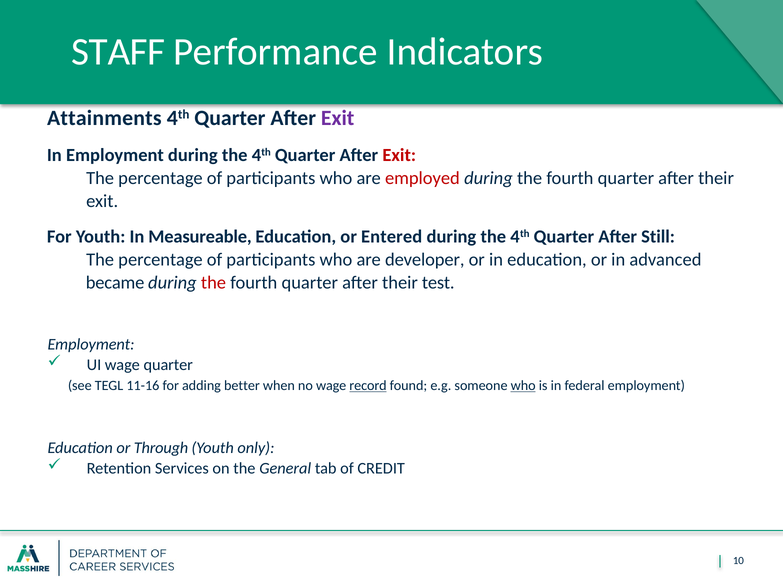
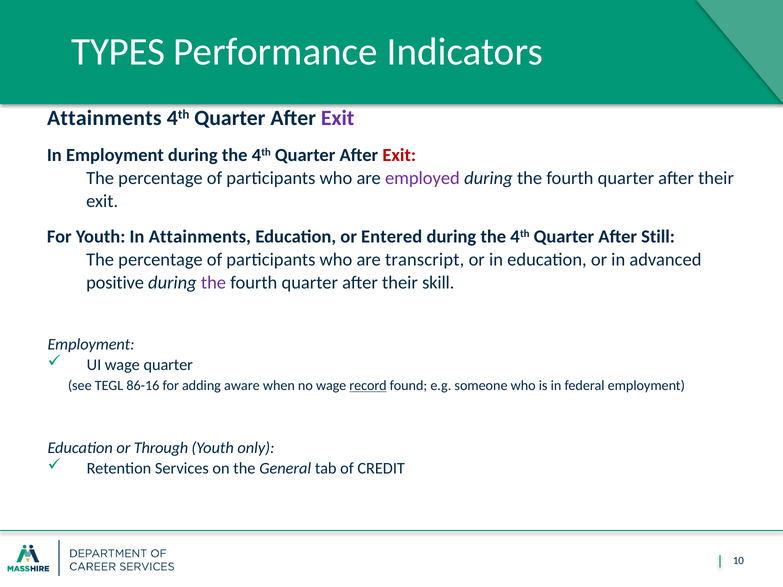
STAFF: STAFF -> TYPES (118, 52)
employed colour: red -> purple (422, 178)
In Measureable: Measureable -> Attainments (200, 237)
developer: developer -> transcript (425, 260)
became: became -> positive (115, 283)
the colour: red -> purple (214, 283)
test: test -> skill (438, 283)
11-16: 11-16 -> 86-16 (143, 386)
better: better -> aware (242, 386)
who underline: present -> none (523, 386)
